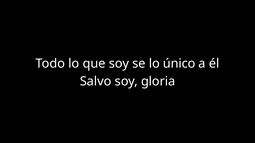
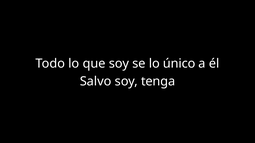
gloria: gloria -> tenga (158, 82)
